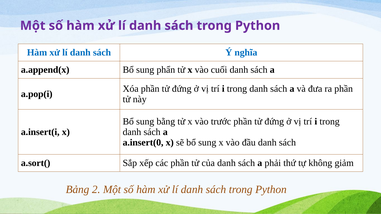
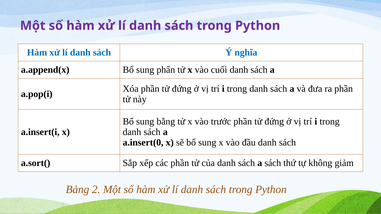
a phải: phải -> sách (273, 163)
